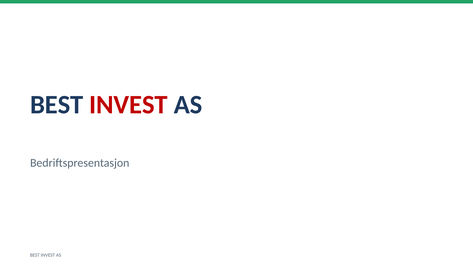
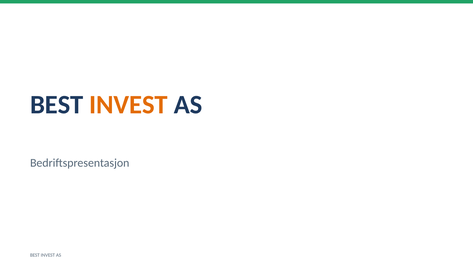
INVEST colour: red -> orange (128, 105)
